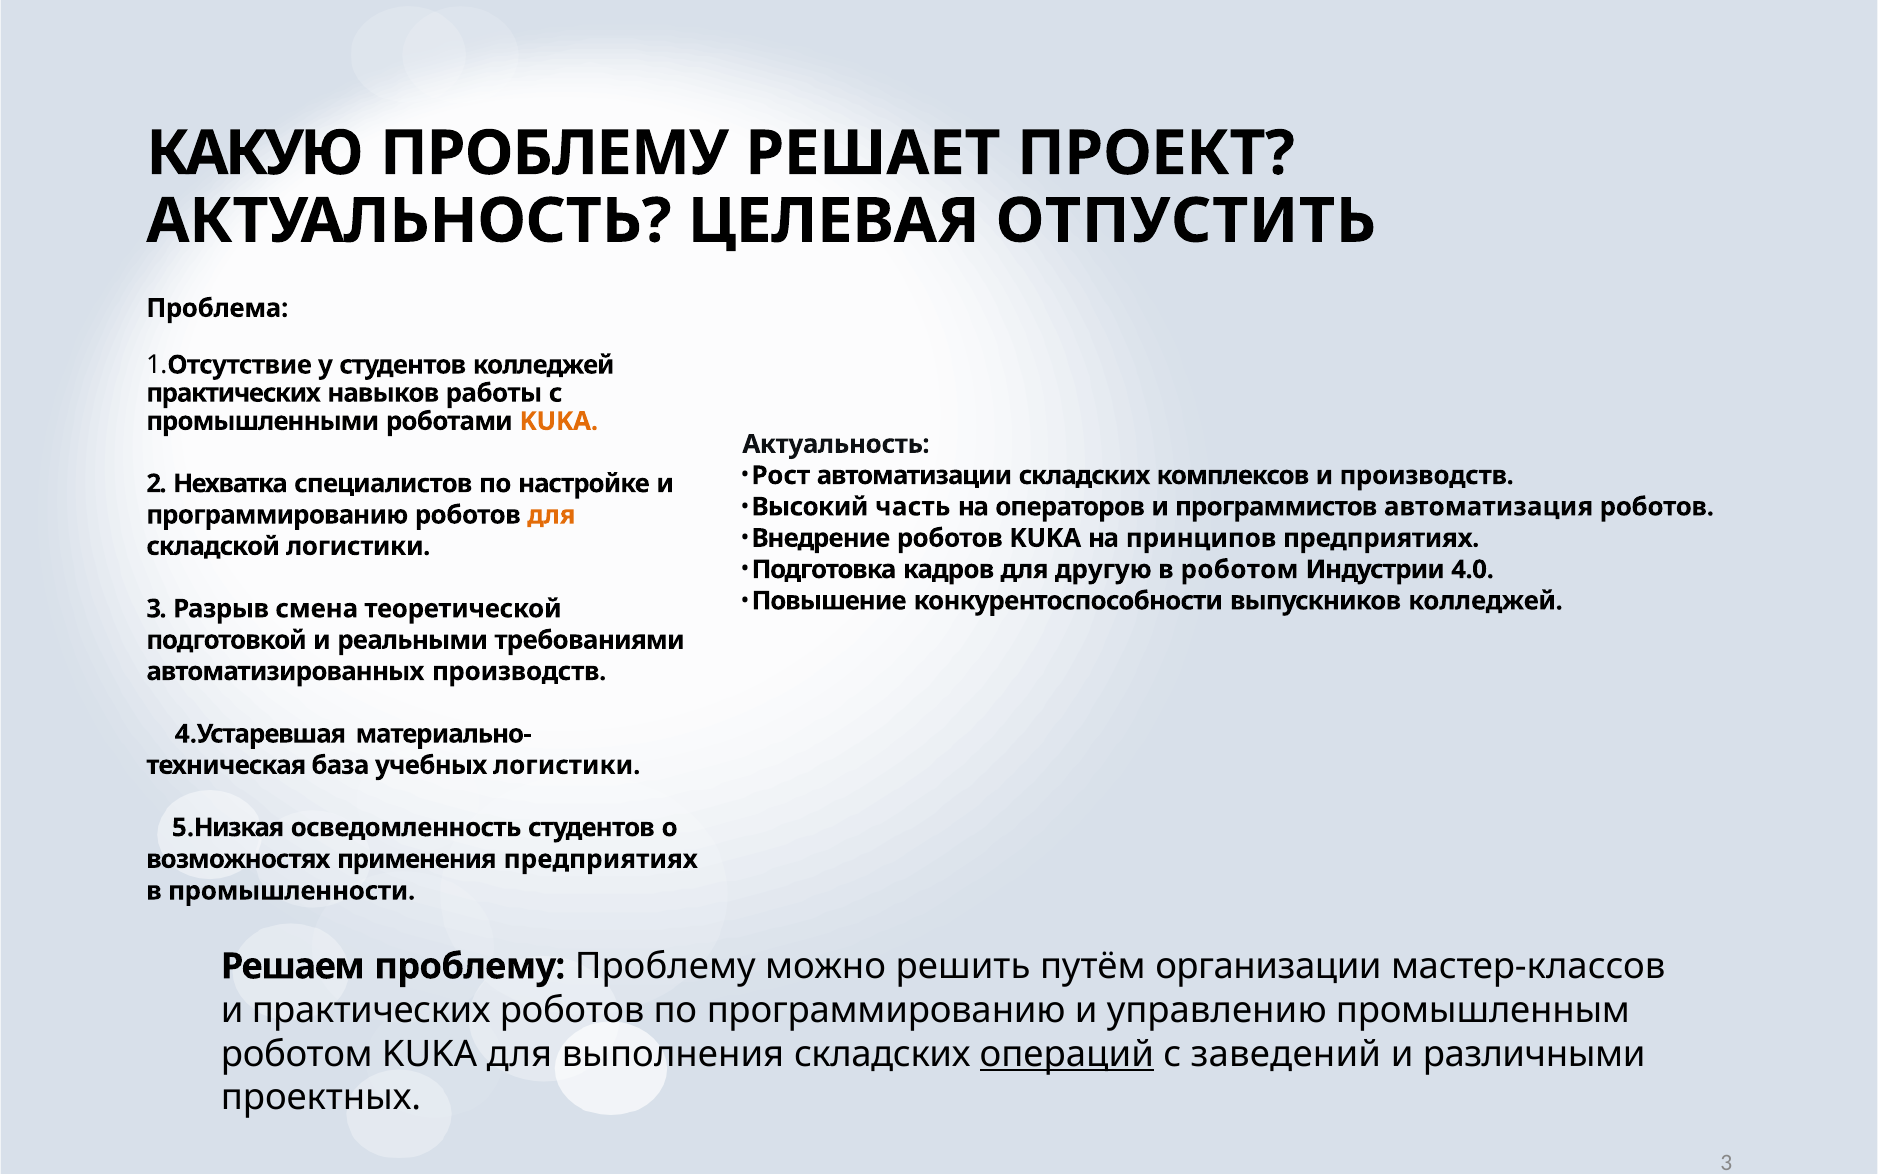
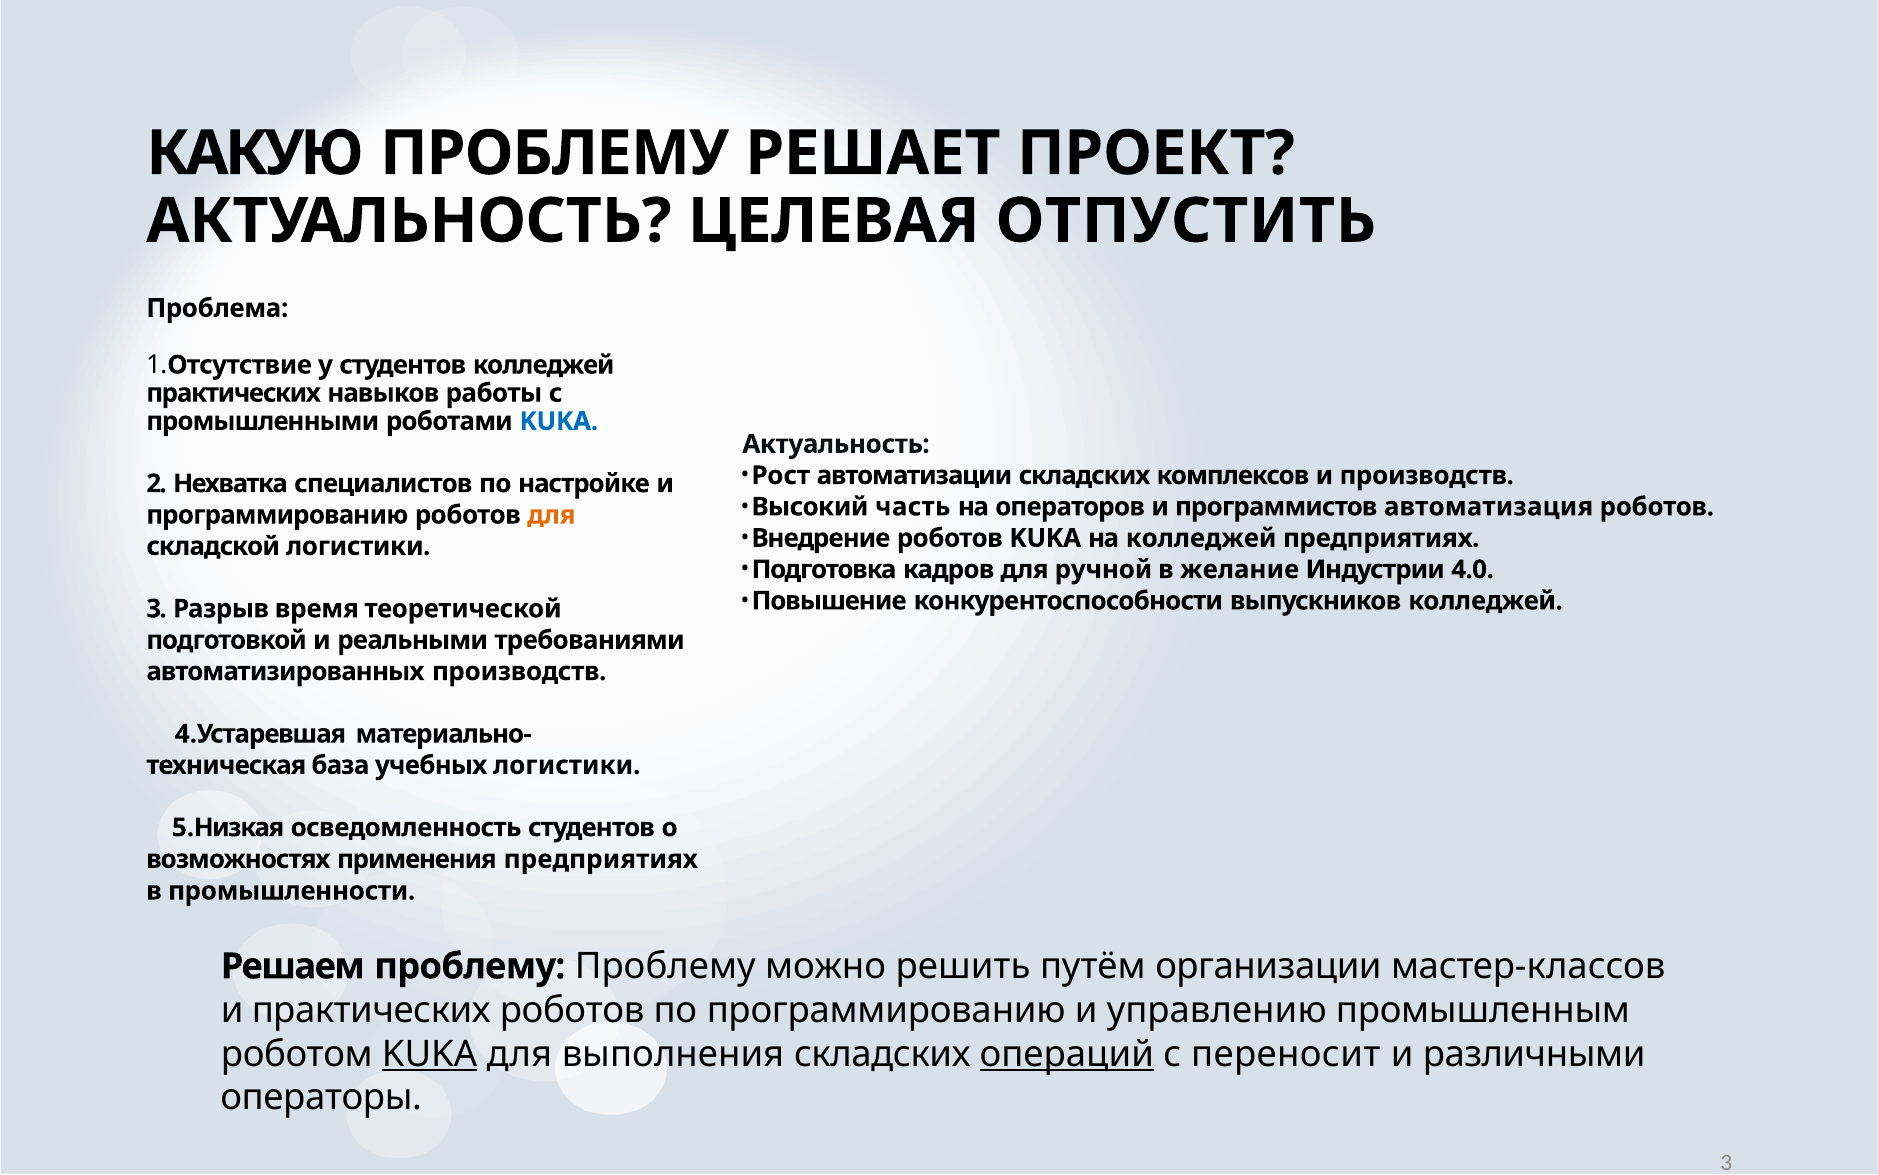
KUKA colour: orange -> blue (559, 421)
на принципов: принципов -> колледжей (1201, 538)
другую: другую -> ручной (1103, 570)
в роботом: роботом -> желание (1240, 570)
смена: смена -> время (317, 609)
KUKA underline: none -> present (430, 1054)
заведений: заведений -> переносит (1286, 1054)
проектных: проектных -> операторы (321, 1098)
